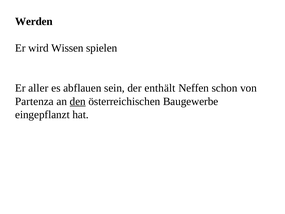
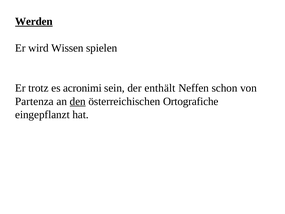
Werden underline: none -> present (34, 21)
aller: aller -> trotz (38, 88)
abflauen: abflauen -> acronimi (82, 88)
Baugewerbe: Baugewerbe -> Ortografiche (191, 101)
